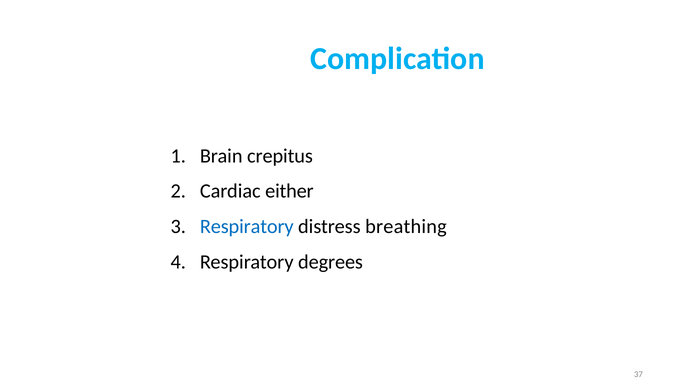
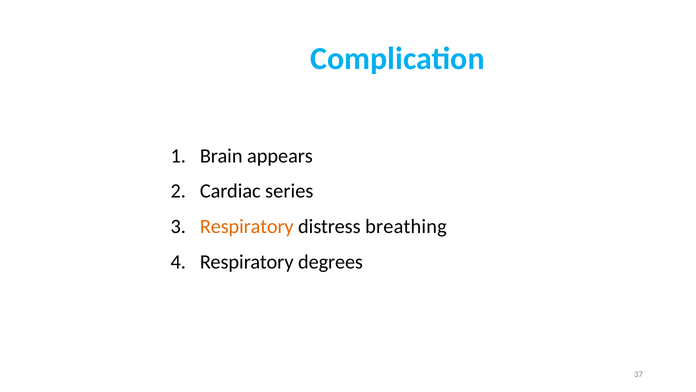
crepitus: crepitus -> appears (280, 156)
either: either -> series (289, 191)
Respiratory colour: blue -> orange (247, 226)
